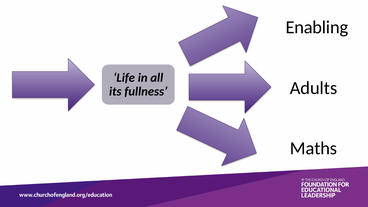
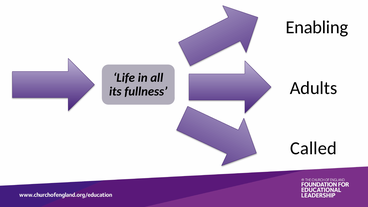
Maths: Maths -> Called (313, 148)
